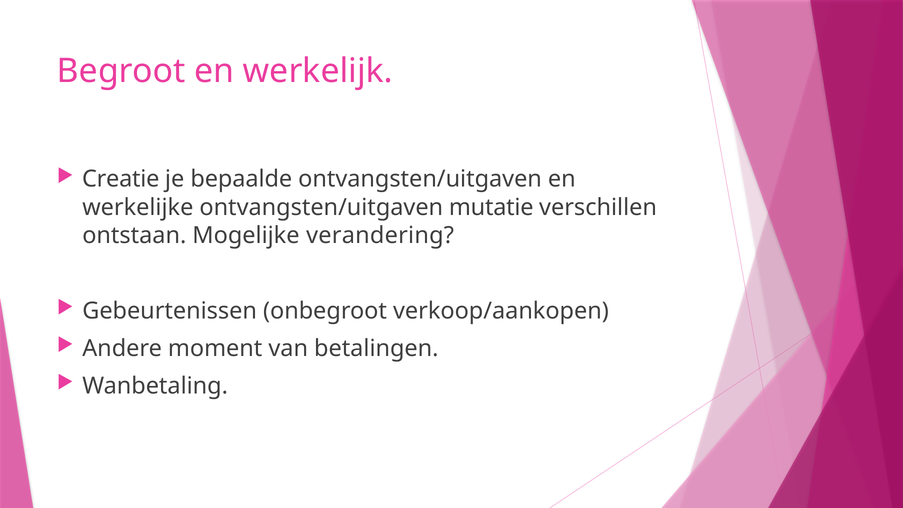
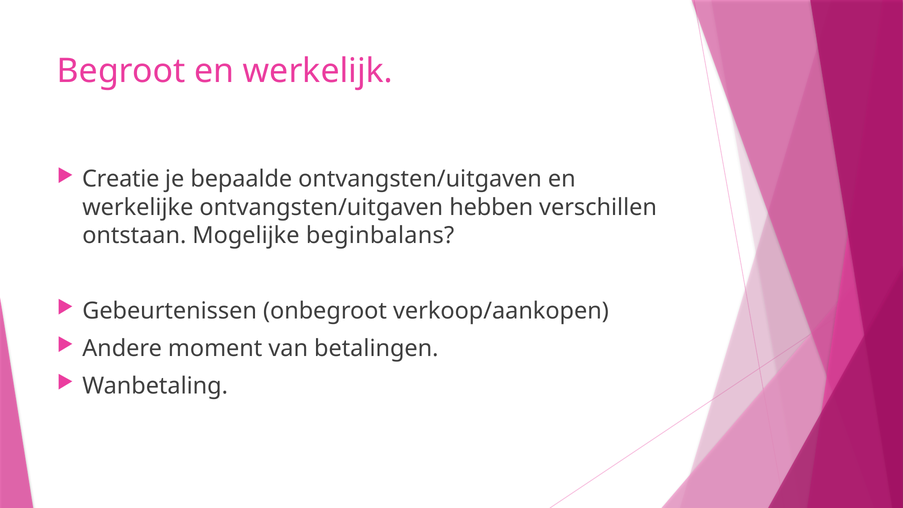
mutatie: mutatie -> hebben (491, 207)
verandering: verandering -> beginbalans (380, 236)
